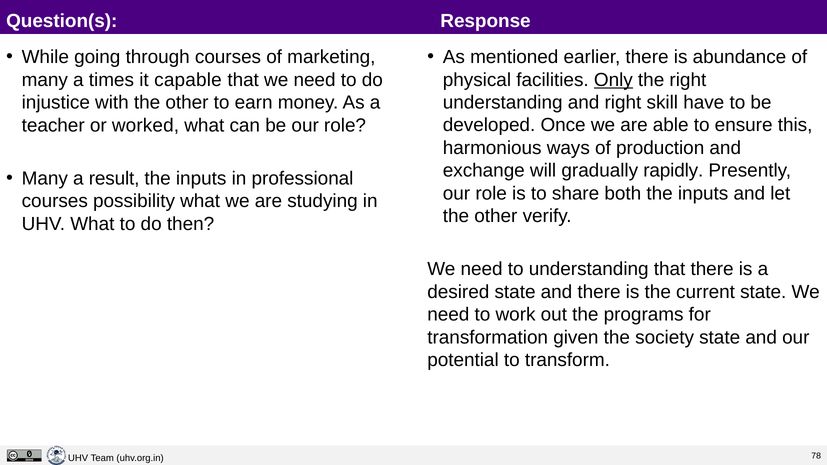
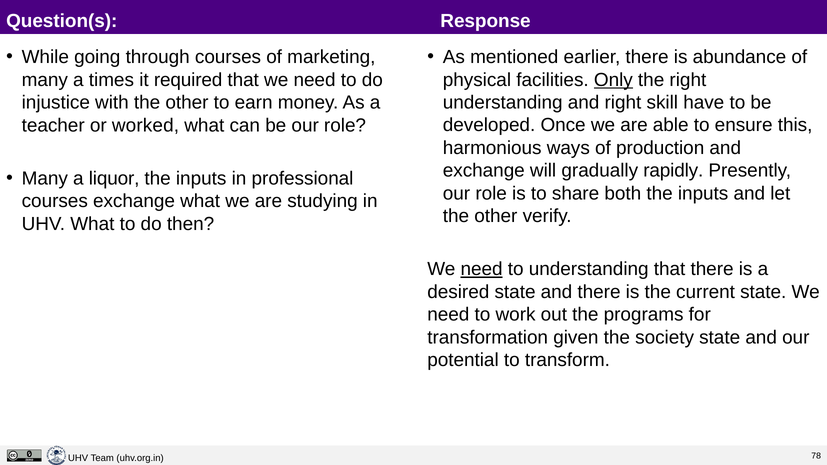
capable: capable -> required (188, 80)
result: result -> liquor (114, 178)
courses possibility: possibility -> exchange (134, 201)
need underline: none -> present (482, 269)
